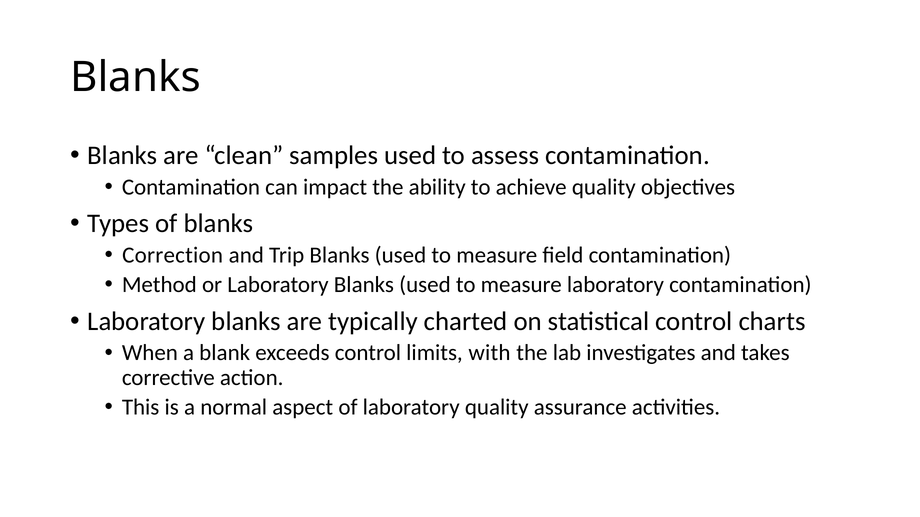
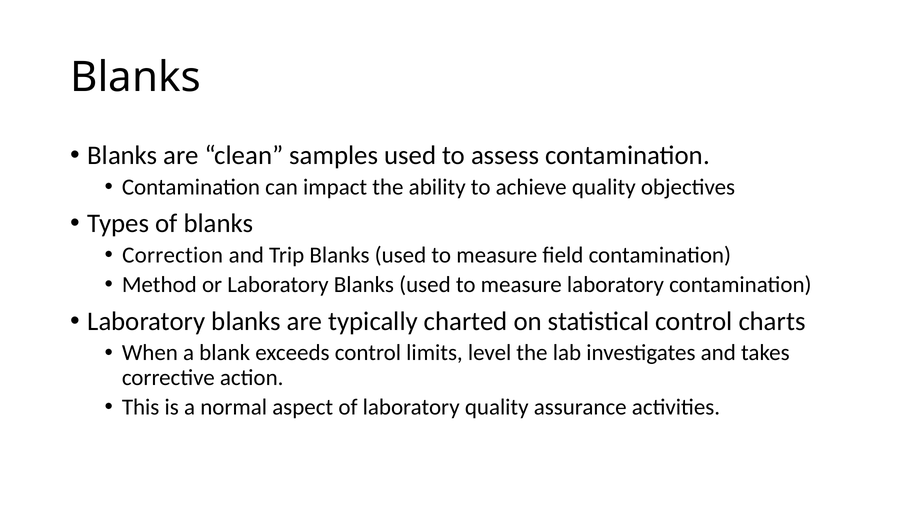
with: with -> level (490, 353)
